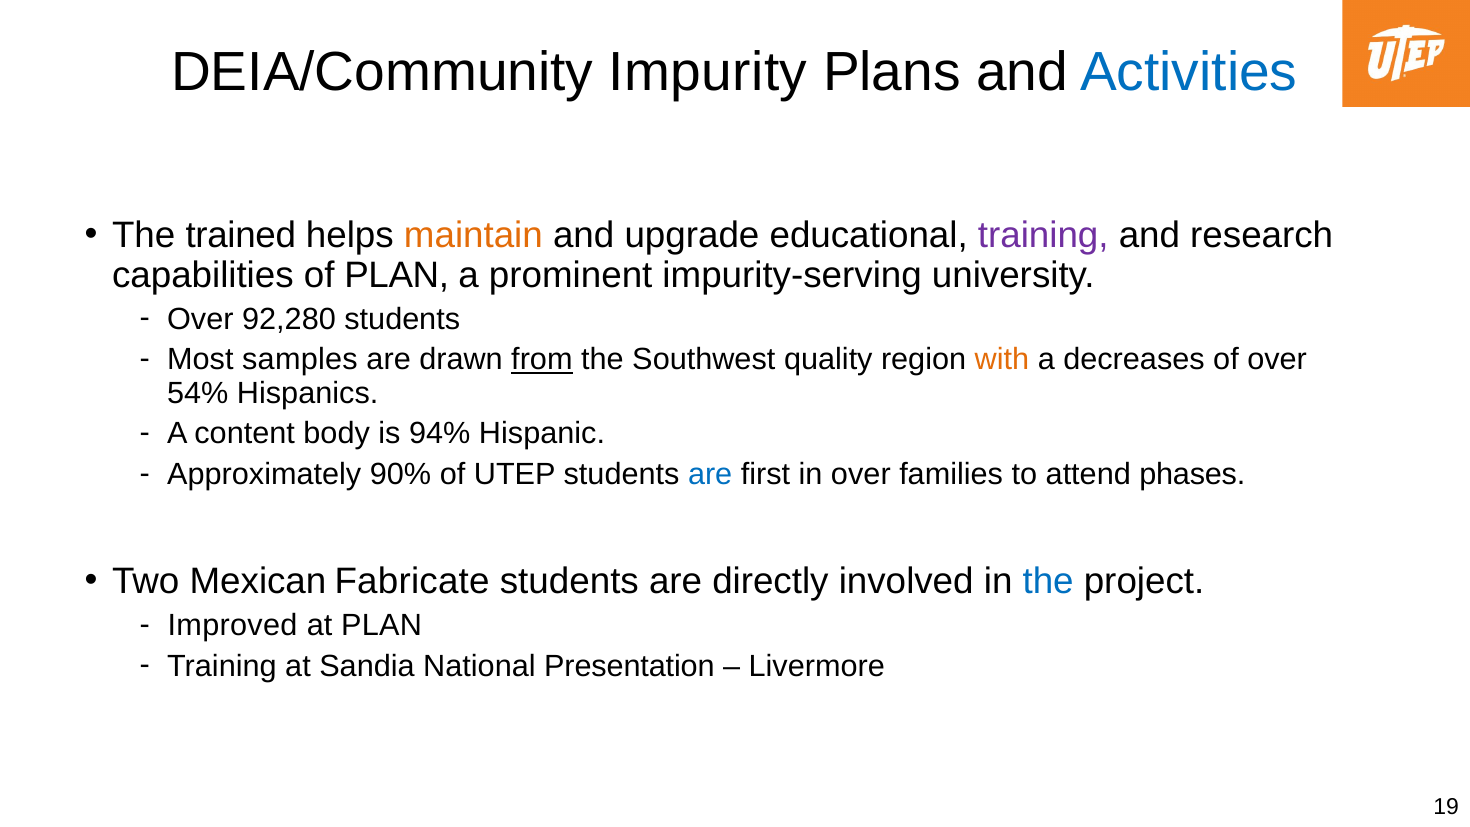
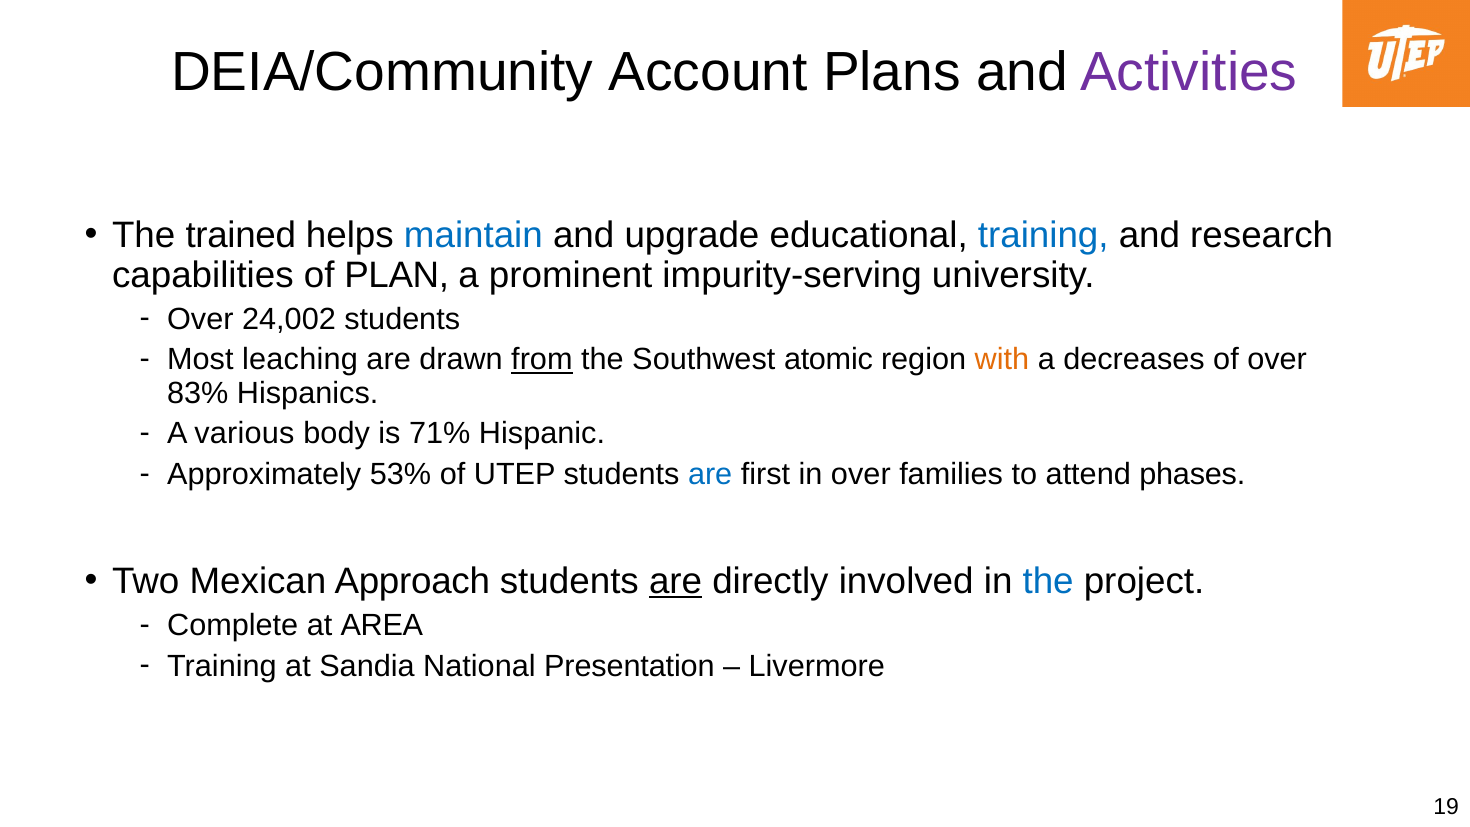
Impurity: Impurity -> Account (708, 73)
Activities colour: blue -> purple (1189, 73)
maintain colour: orange -> blue (473, 235)
training colour: purple -> blue (1043, 235)
92,280: 92,280 -> 24,002 (289, 319)
samples: samples -> leaching (300, 360)
quality: quality -> atomic (828, 360)
54%: 54% -> 83% (198, 393)
content: content -> various (244, 434)
94%: 94% -> 71% (440, 434)
90%: 90% -> 53% (401, 474)
Fabricate: Fabricate -> Approach (412, 581)
are underline: none -> present (676, 581)
Improved: Improved -> Complete (233, 625)
at PLAN: PLAN -> AREA (382, 625)
